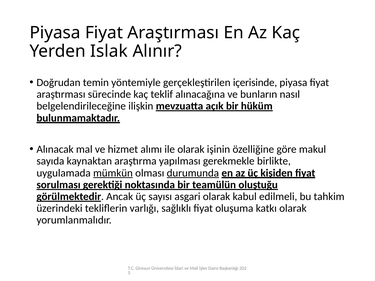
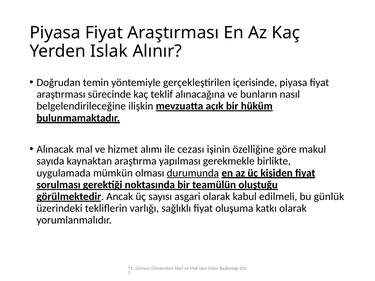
ile olarak: olarak -> cezası (191, 149)
mümkün underline: present -> none (113, 173)
tahkim: tahkim -> günlük (329, 197)
